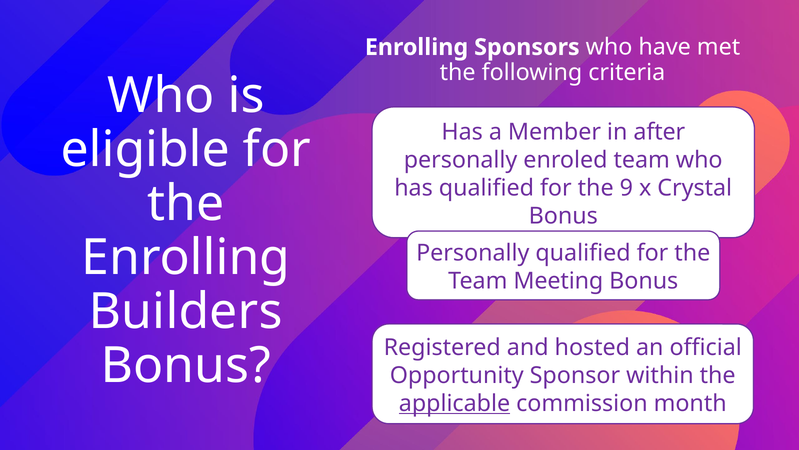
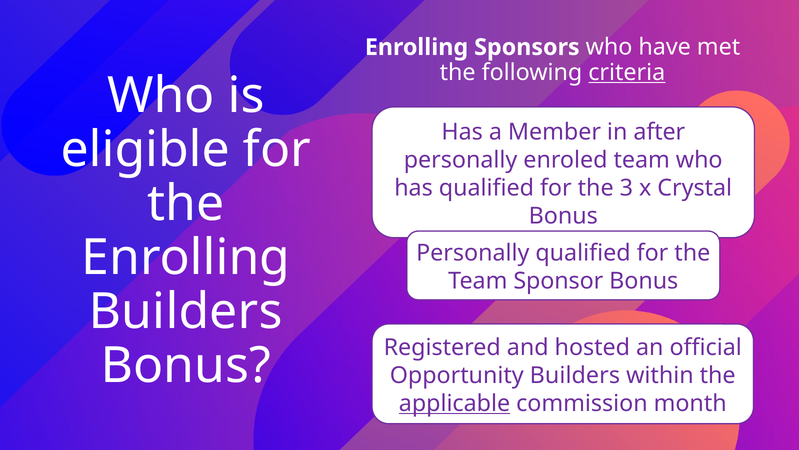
criteria underline: none -> present (627, 72)
9: 9 -> 3 (626, 188)
Meeting: Meeting -> Sponsor (558, 281)
Opportunity Sponsor: Sponsor -> Builders (575, 375)
